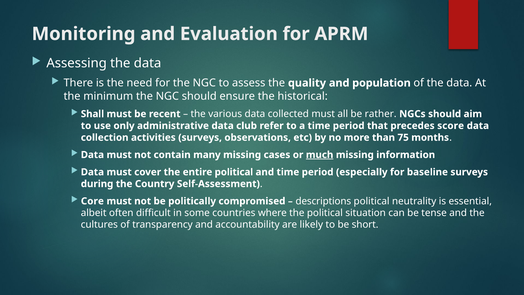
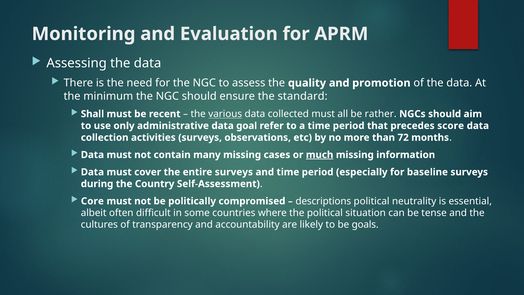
population: population -> promotion (381, 83)
historical: historical -> standard (303, 96)
various underline: none -> present (225, 114)
club: club -> goal (247, 126)
75: 75 -> 72 (403, 137)
entire political: political -> surveys (234, 172)
short: short -> goals (365, 225)
